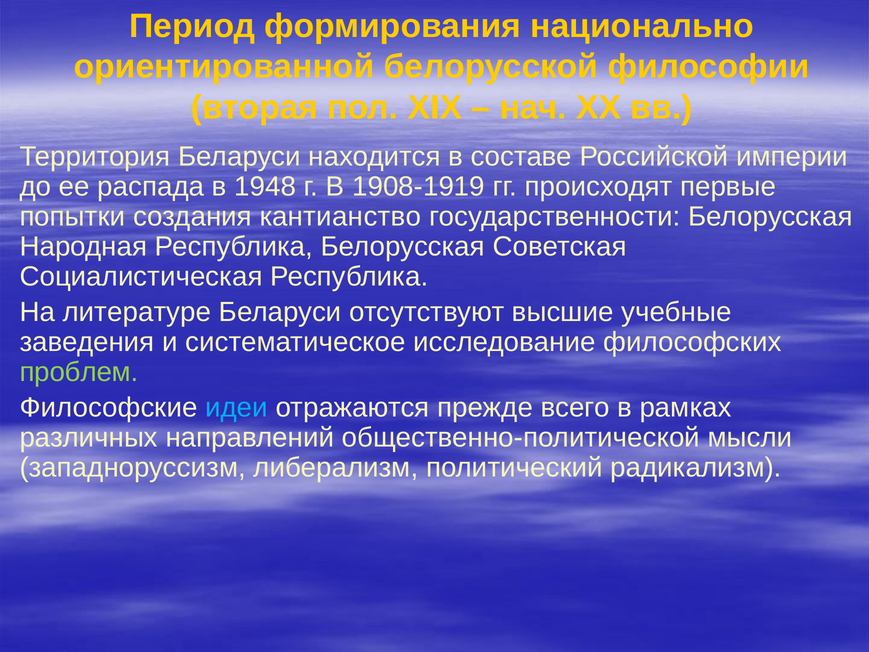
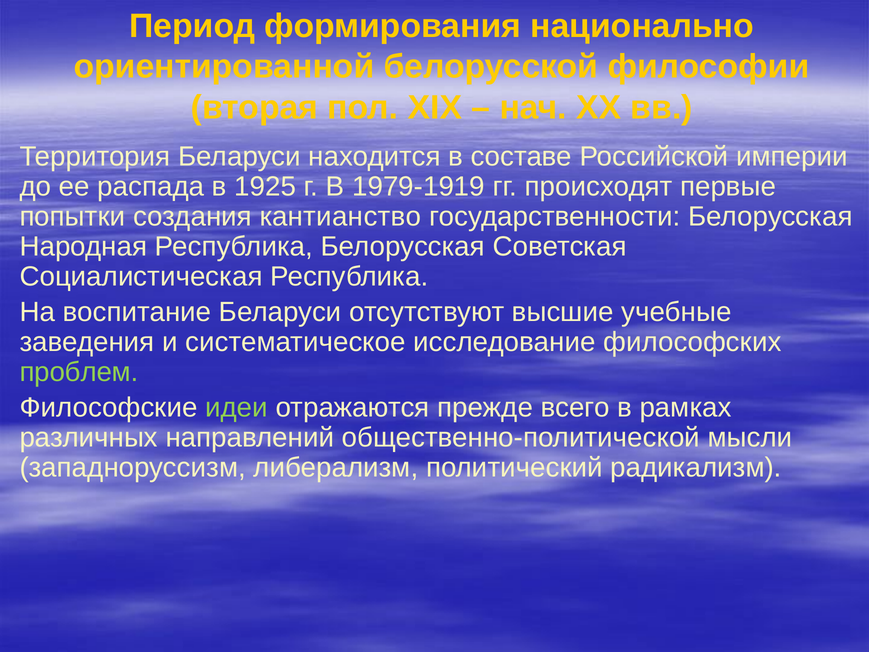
1948: 1948 -> 1925 (265, 187)
1908-1919: 1908-1919 -> 1979-1919 (418, 187)
литературе: литературе -> воспитание (137, 312)
идеи colour: light blue -> light green (236, 408)
